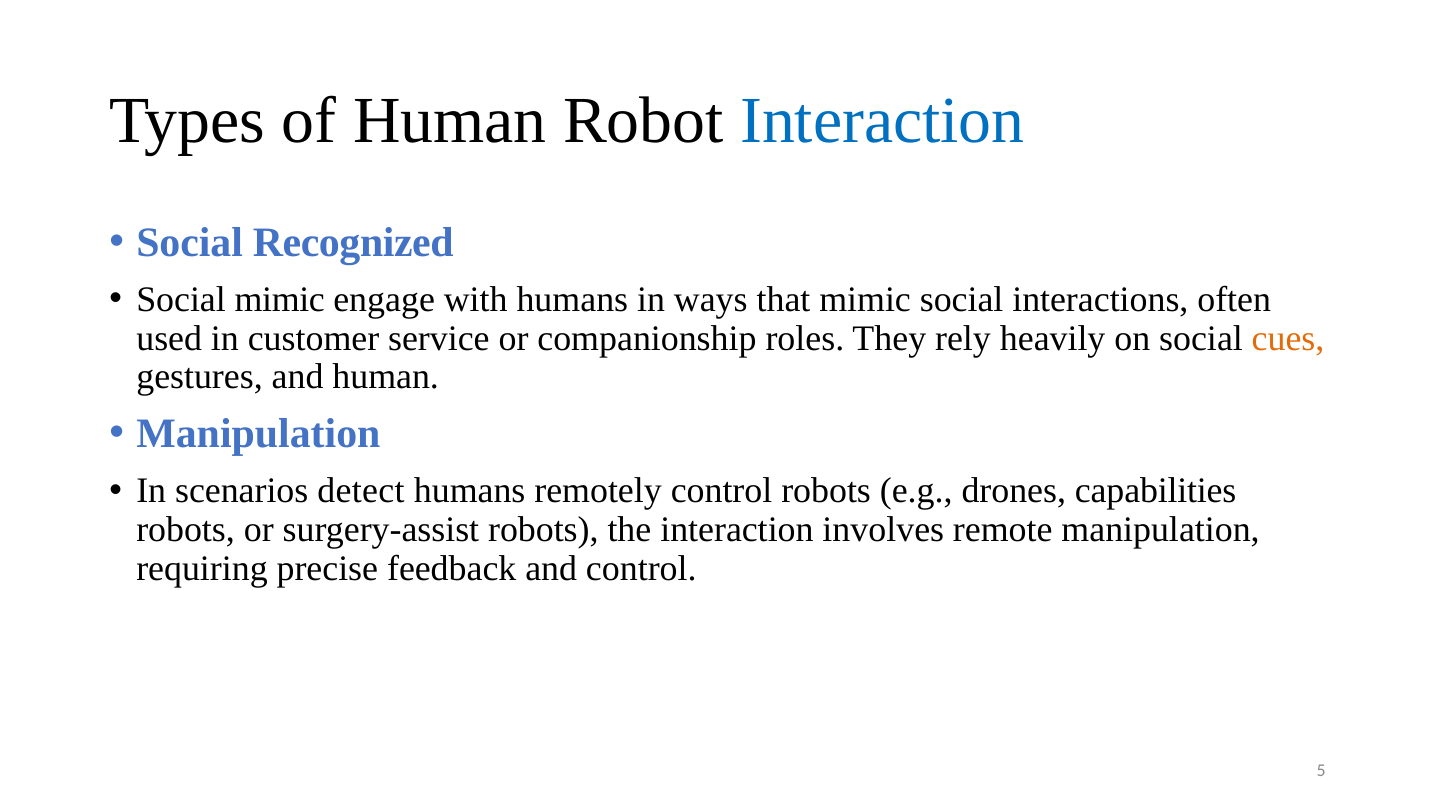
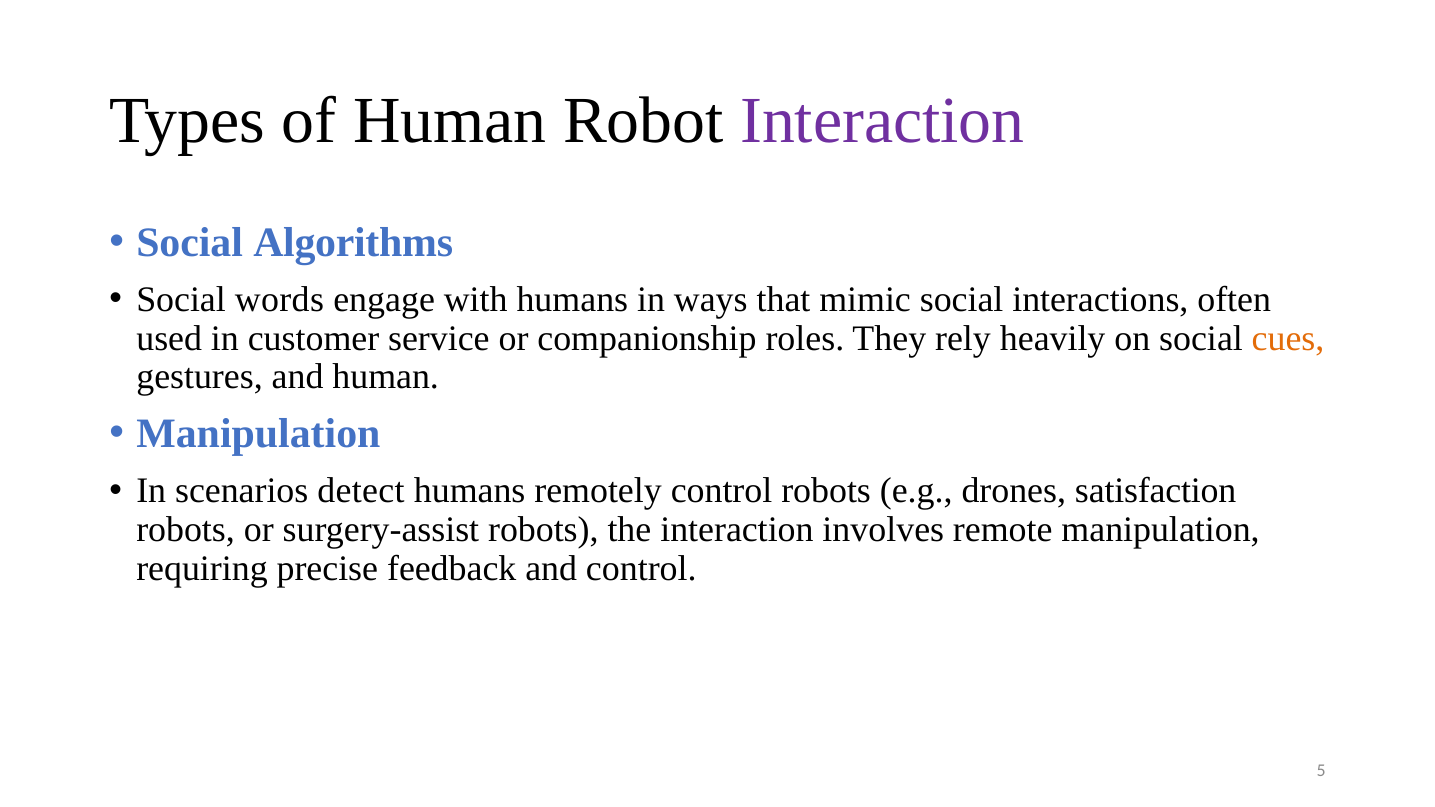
Interaction colour: blue -> purple (882, 121)
Recognized: Recognized -> Algorithms (353, 243)
Social mimic: mimic -> words (279, 300)
capabilities: capabilities -> satisfaction (1156, 491)
